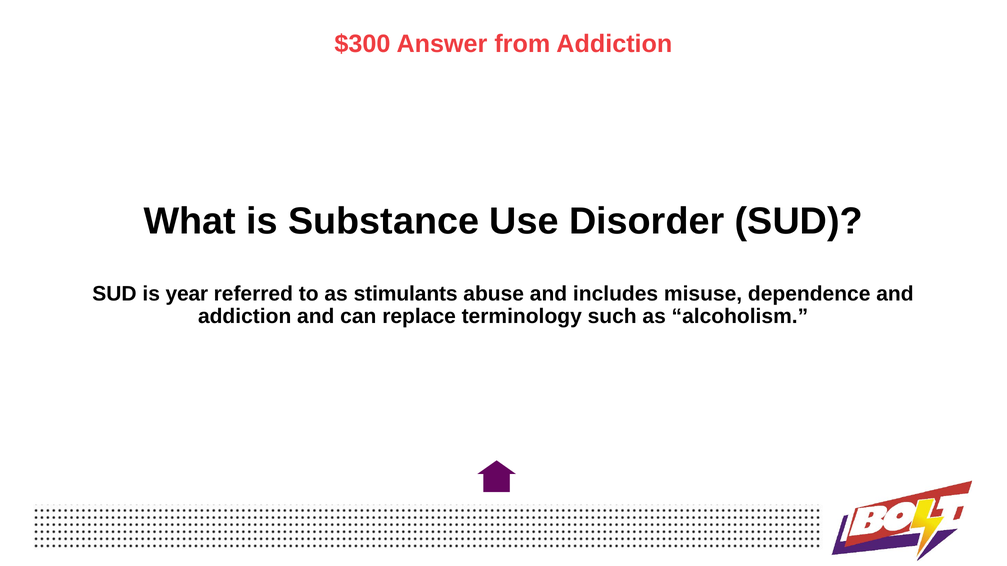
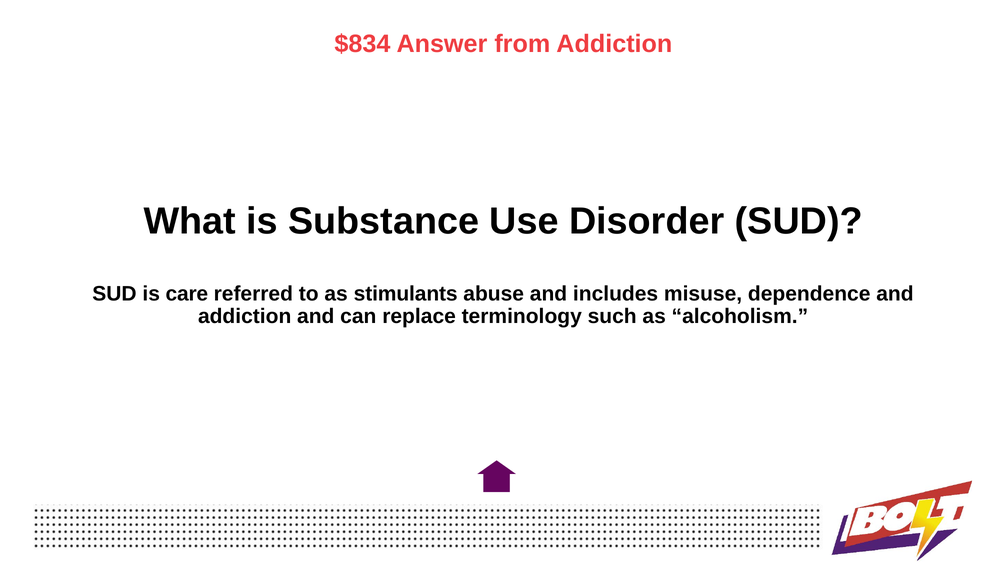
$300: $300 -> $834 (362, 44)
year: year -> care (187, 294)
